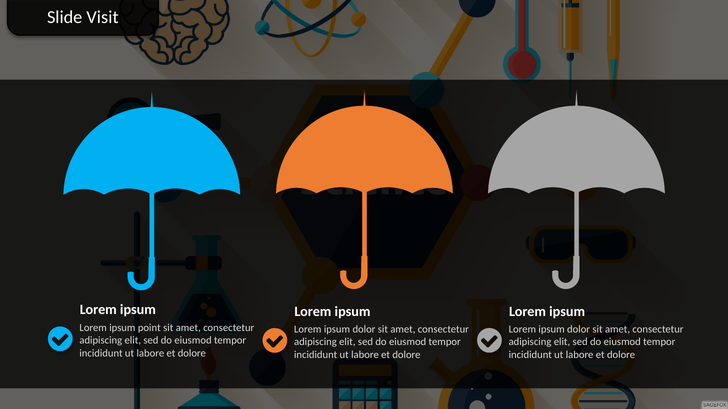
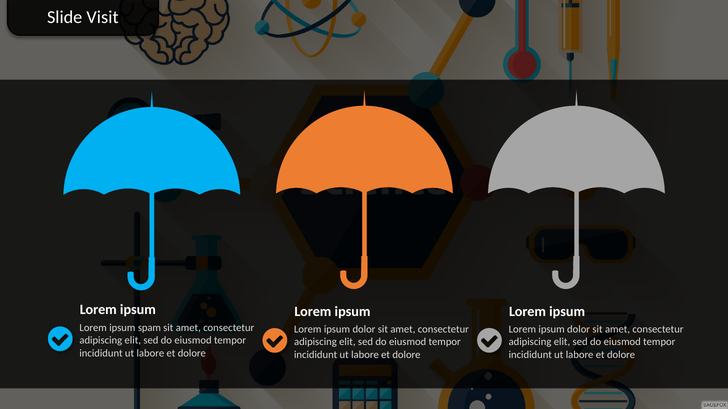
point: point -> spam (149, 328)
